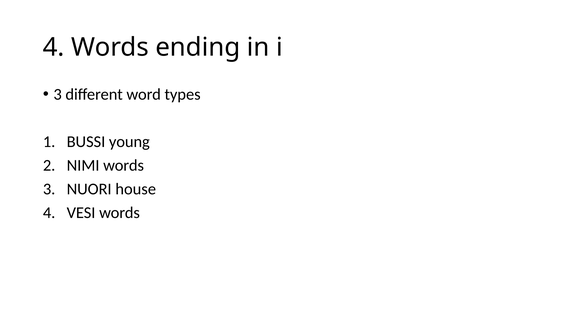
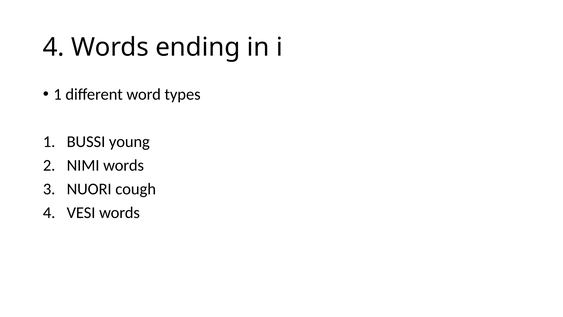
3: 3 -> 1 (58, 94)
house: house -> cough (136, 189)
